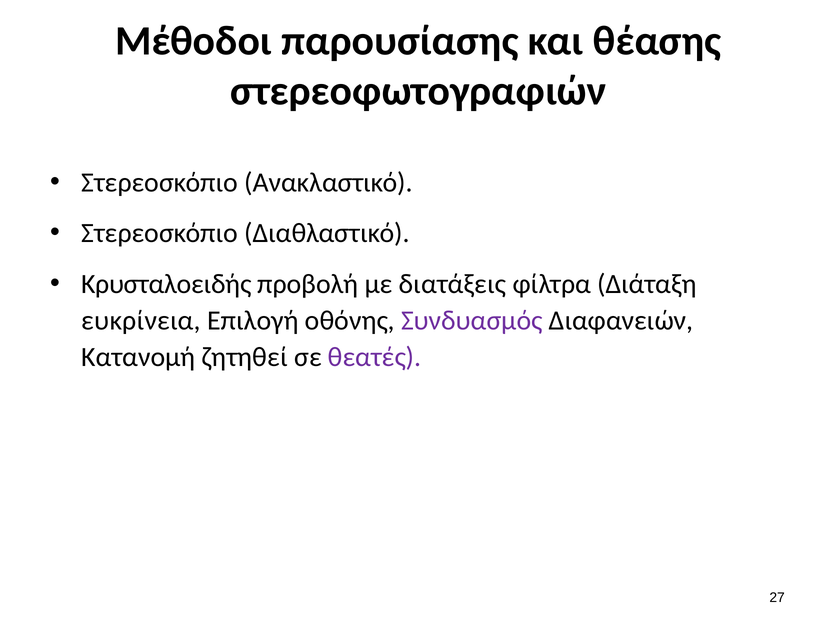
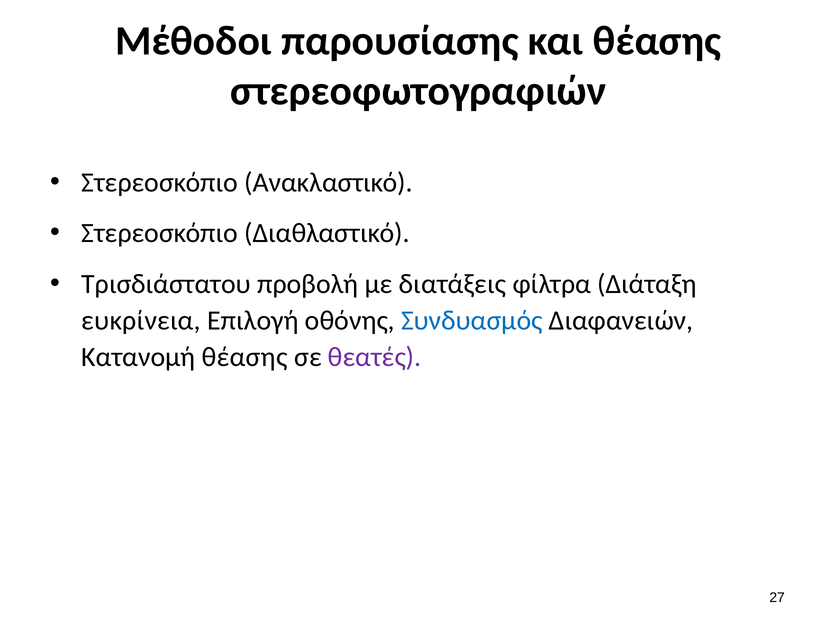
Κρυσταλοειδής: Κρυσταλοειδής -> Τρισδιάστατου (166, 284)
Συνδυασμός colour: purple -> blue (472, 321)
Κατανομή ζητηθεί: ζητηθεί -> θέασης (245, 357)
